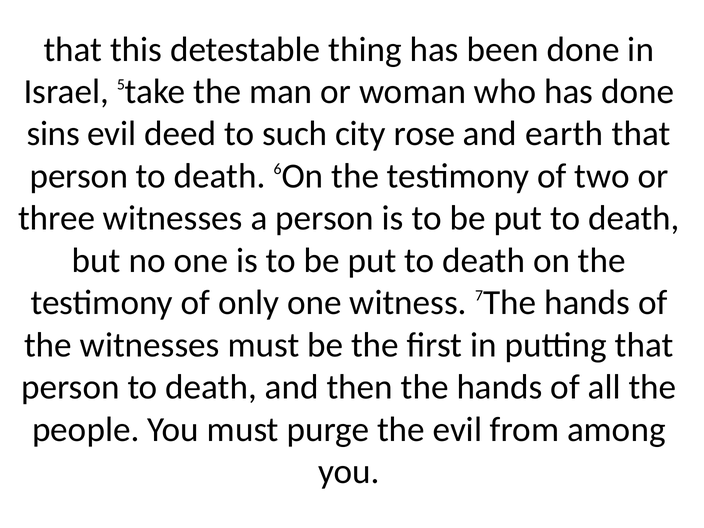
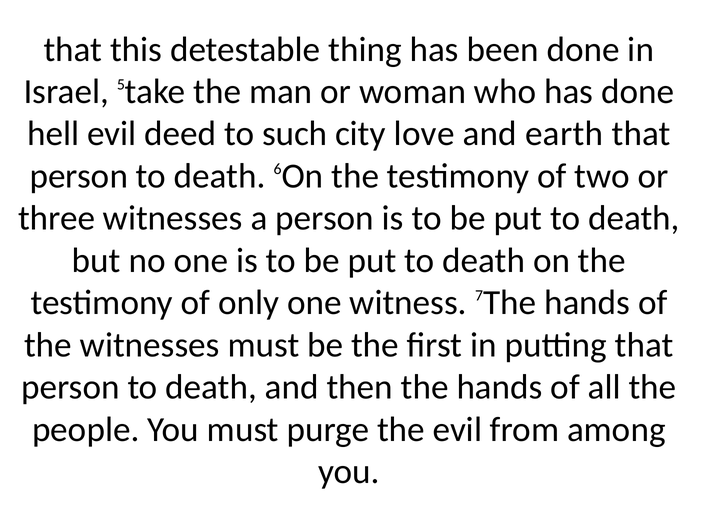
sins: sins -> hell (53, 134)
rose: rose -> love (424, 134)
